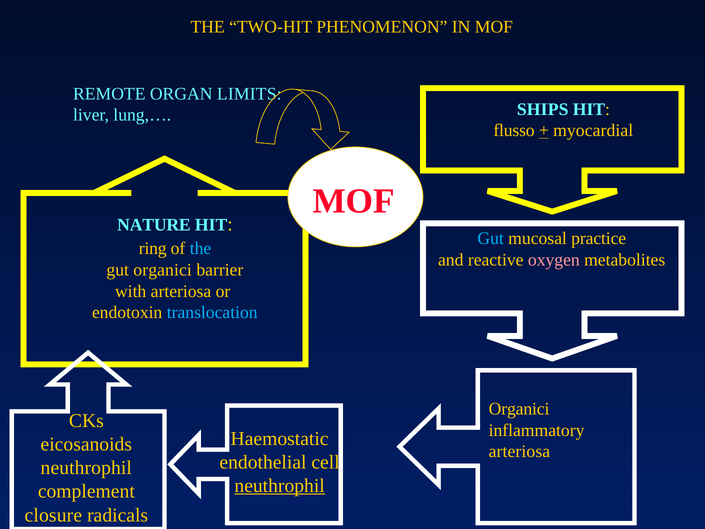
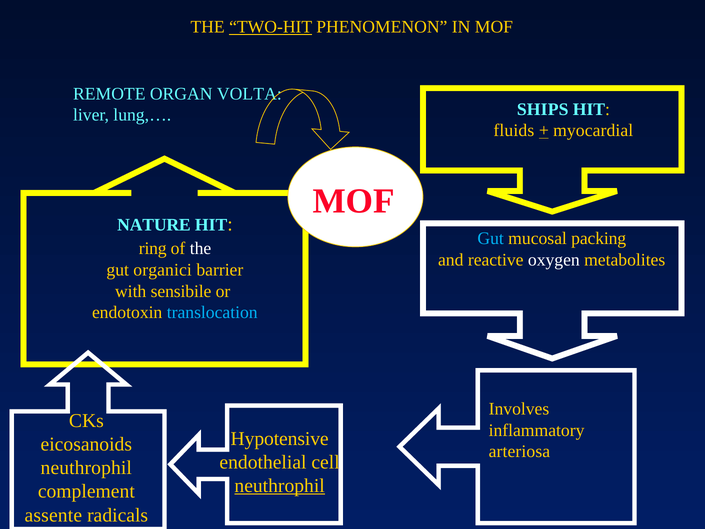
TWO-HIT underline: none -> present (271, 27)
LIMITS: LIMITS -> VOLTA (249, 94)
flusso: flusso -> fluids (514, 130)
practice: practice -> packing (599, 238)
the colour: light blue -> white (201, 248)
oxygen colour: pink -> white (554, 260)
with arteriosa: arteriosa -> sensibile (181, 291)
Organici: Organici -> Involves (519, 409)
Haemostatic: Haemostatic -> Hypotensive (280, 438)
closure: closure -> assente (53, 515)
